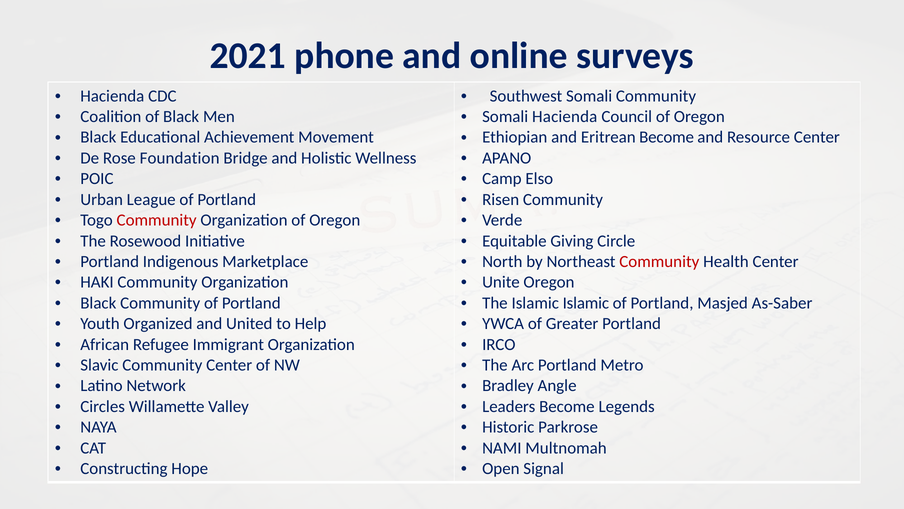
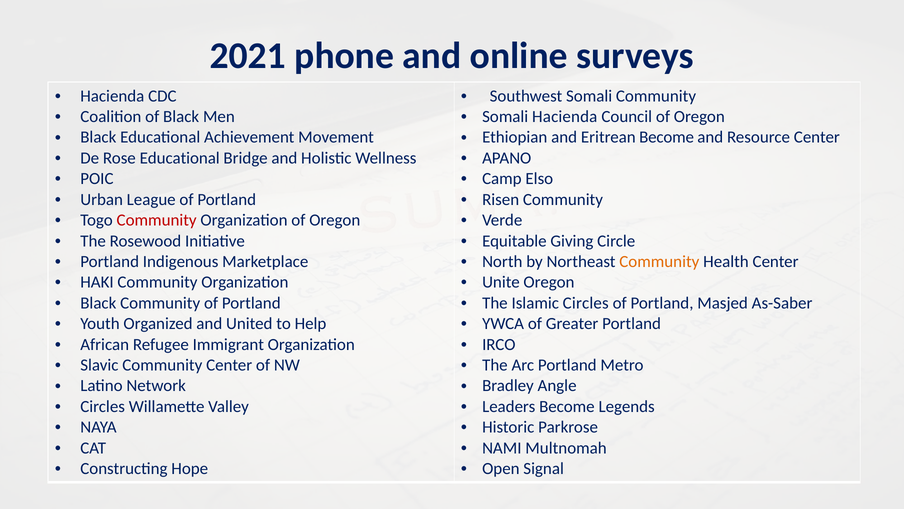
Rose Foundation: Foundation -> Educational (180, 158)
Community colour: red -> orange (659, 261)
Islamic Islamic: Islamic -> Circles (586, 303)
